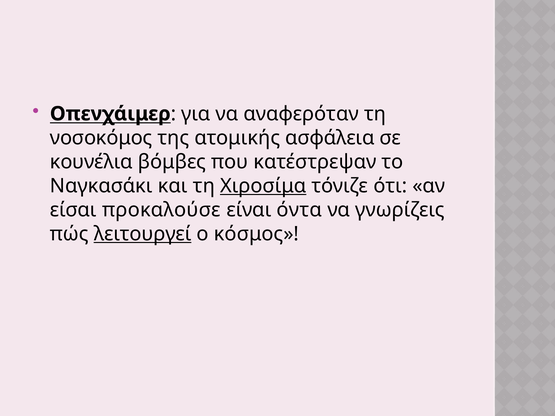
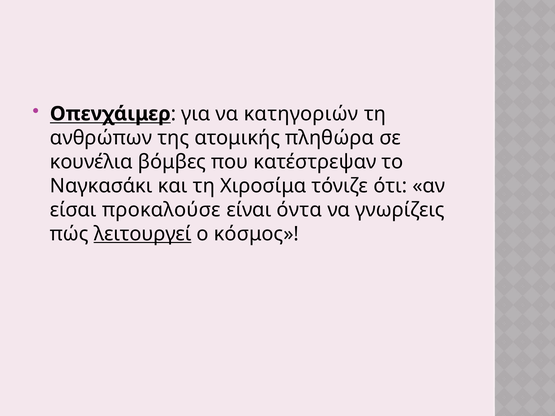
αναφερόταν: αναφερόταν -> κατηγοριών (301, 114)
νοσοκόμος: νοσοκόμος -> ανθρώπων (101, 138)
ασφάλεια: ασφάλεια -> πληθώρα (330, 138)
Χιροσίμα underline: present -> none (263, 186)
